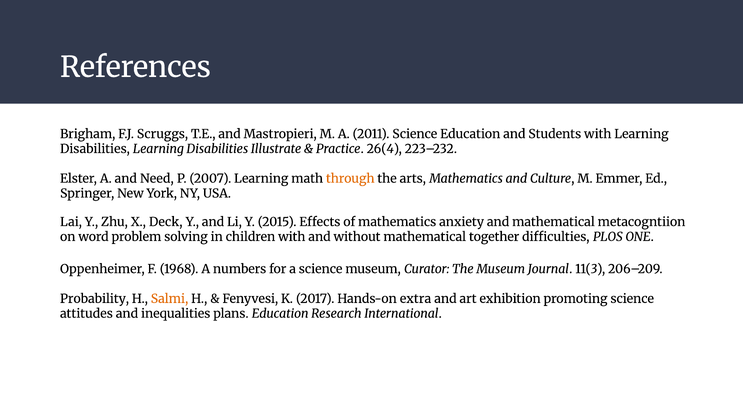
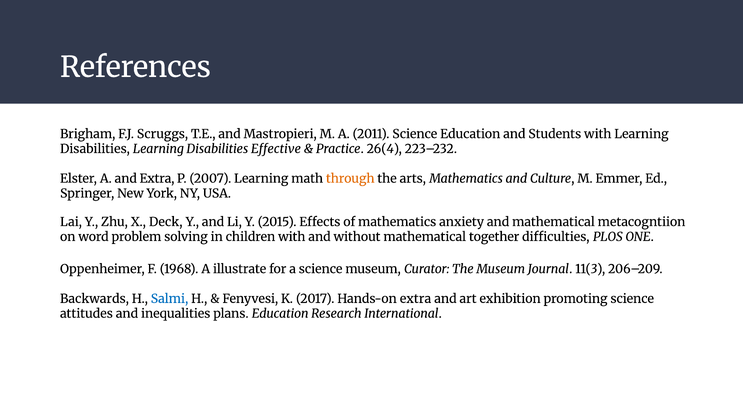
Illustrate: Illustrate -> Effective (276, 149)
and Need: Need -> Extra (157, 179)
numbers: numbers -> illustrate (240, 269)
Probability: Probability -> Backwards (94, 299)
Salmi colour: orange -> blue (169, 299)
